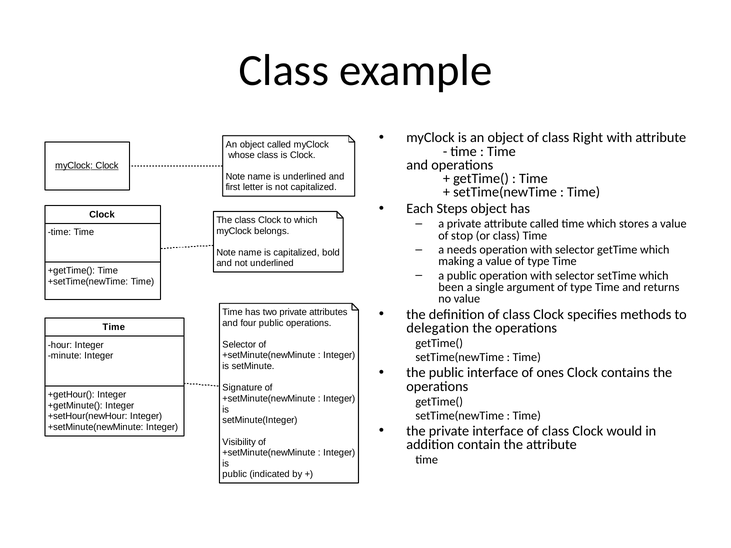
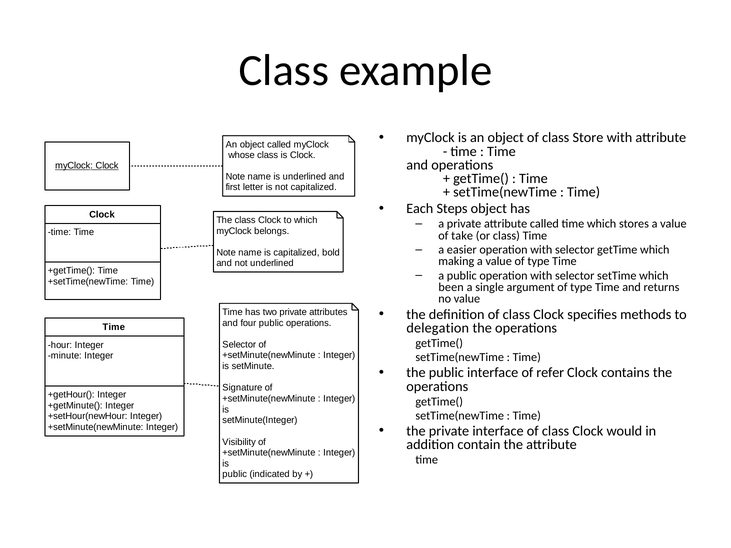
Right: Right -> Store (588, 138)
stop: stop -> take (462, 236)
needs: needs -> easier (462, 250)
ones: ones -> refer (550, 373)
